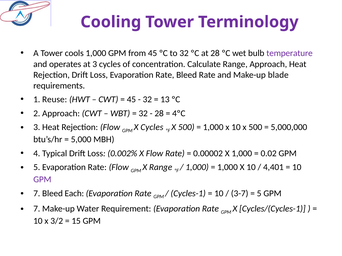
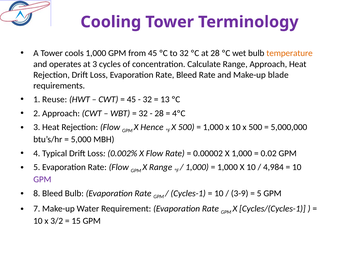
temperature colour: purple -> orange (290, 53)
X Cycles: Cycles -> Hence (152, 127)
4,401: 4,401 -> 4,984 (273, 167)
7: 7 -> 8 (37, 194)
Bleed Each: Each -> Bulb (74, 194)
3-7: 3-7 -> 3-9 (240, 194)
